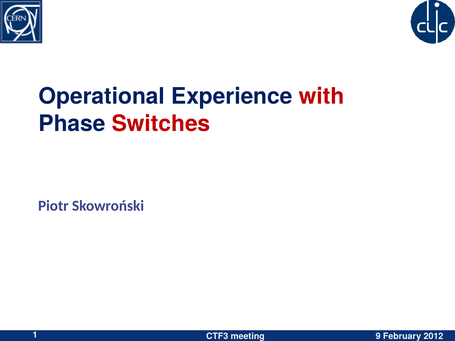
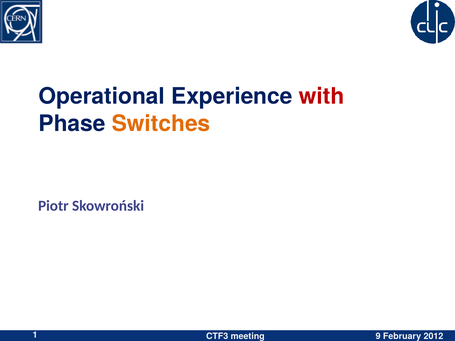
Switches colour: red -> orange (161, 124)
